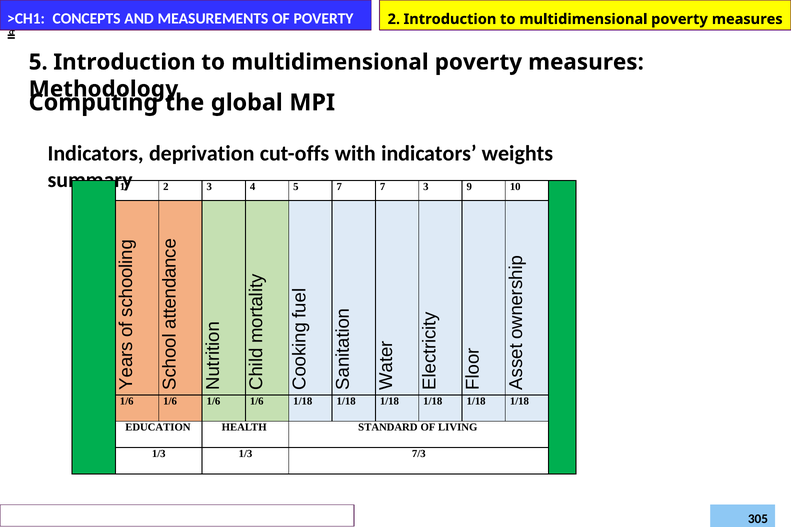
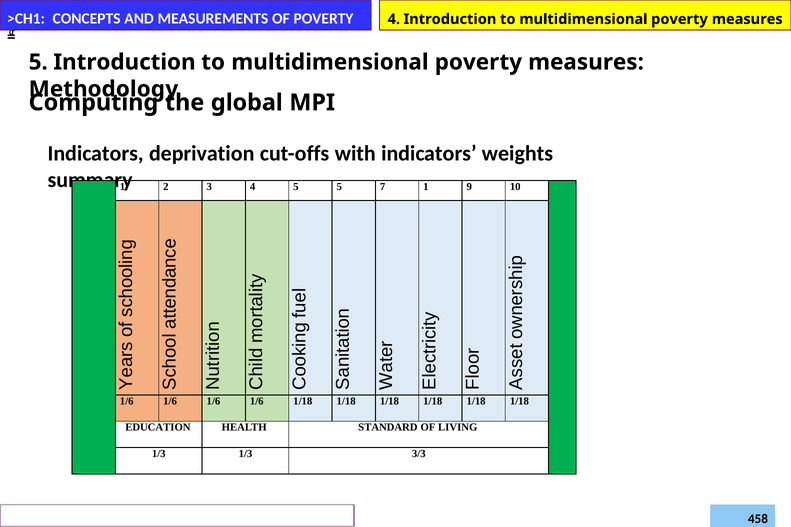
POVERTY 2: 2 -> 4 (394, 19)
5 7: 7 -> 5 (339, 187)
7 3: 3 -> 1 (426, 187)
7/3: 7/3 -> 3/3 (419, 454)
305: 305 -> 458 (758, 519)
